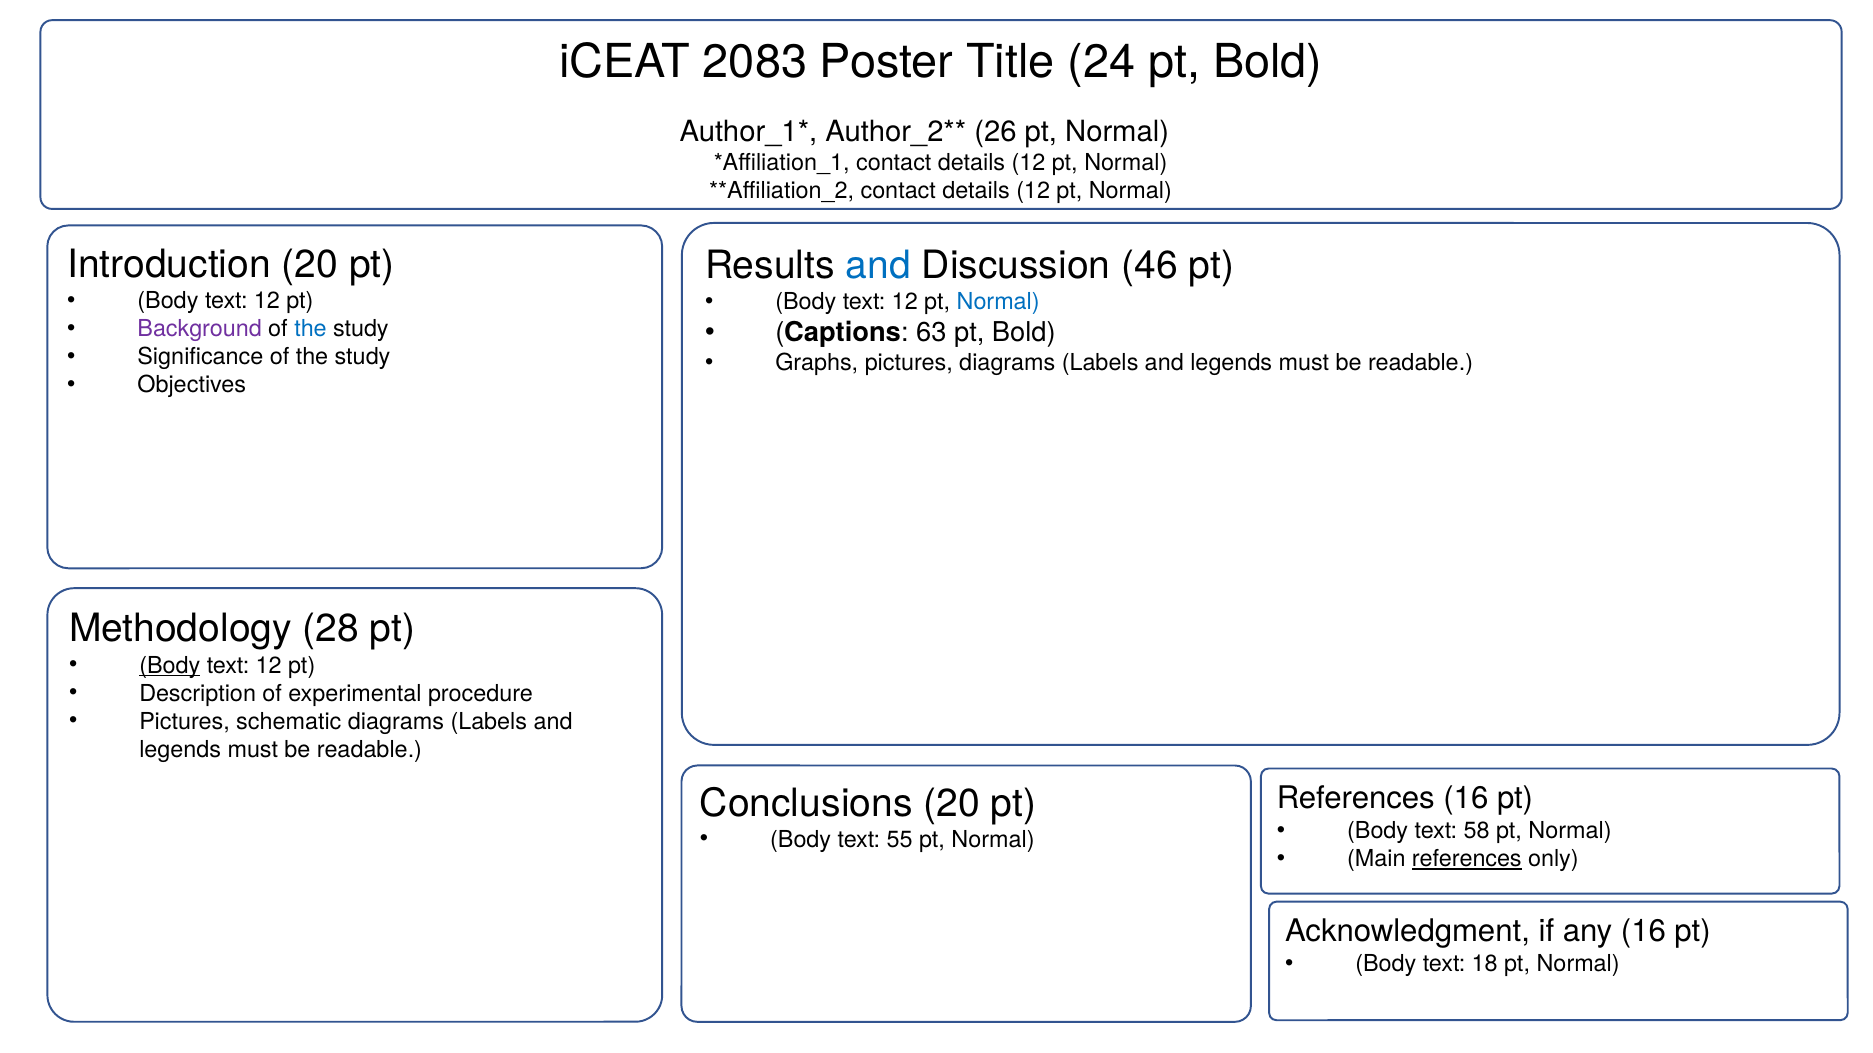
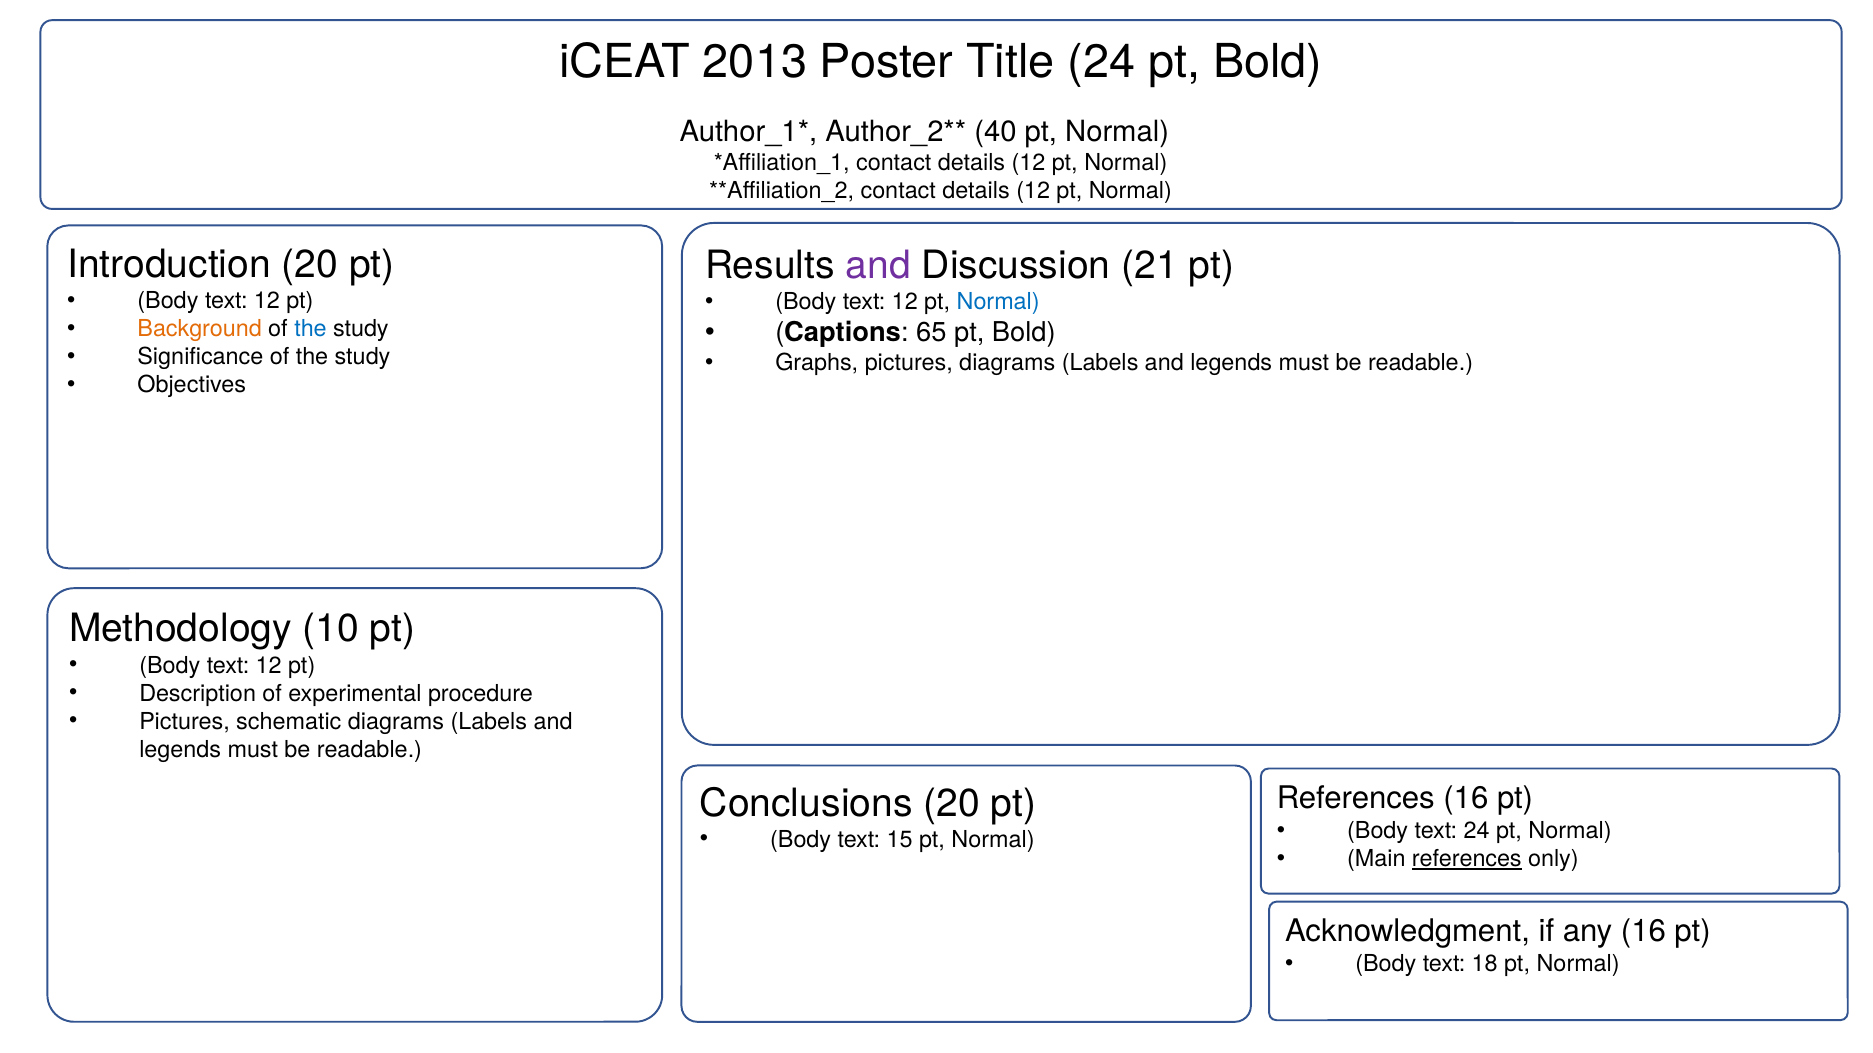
2083: 2083 -> 2013 (755, 62)
26: 26 -> 40 (995, 132)
and colour: blue -> purple (878, 266)
46: 46 -> 21 (1150, 266)
Background colour: purple -> orange (200, 329)
63: 63 -> 65 (931, 333)
28: 28 -> 10 (331, 629)
Body underline: present -> none (170, 666)
text 58: 58 -> 24 (1477, 831)
55: 55 -> 15 (900, 840)
